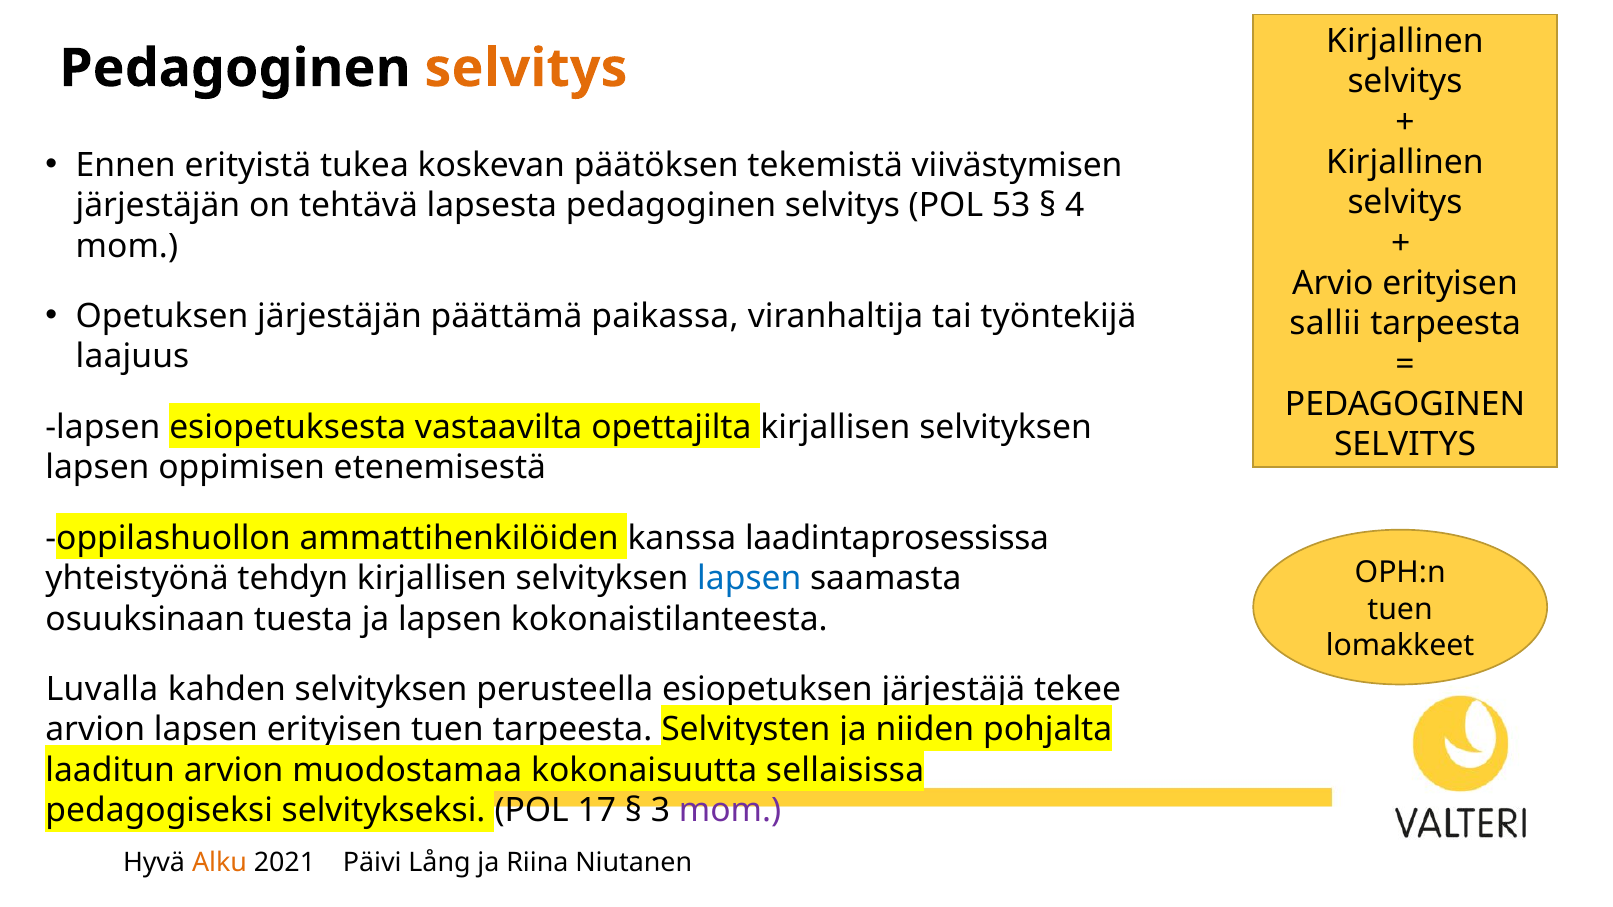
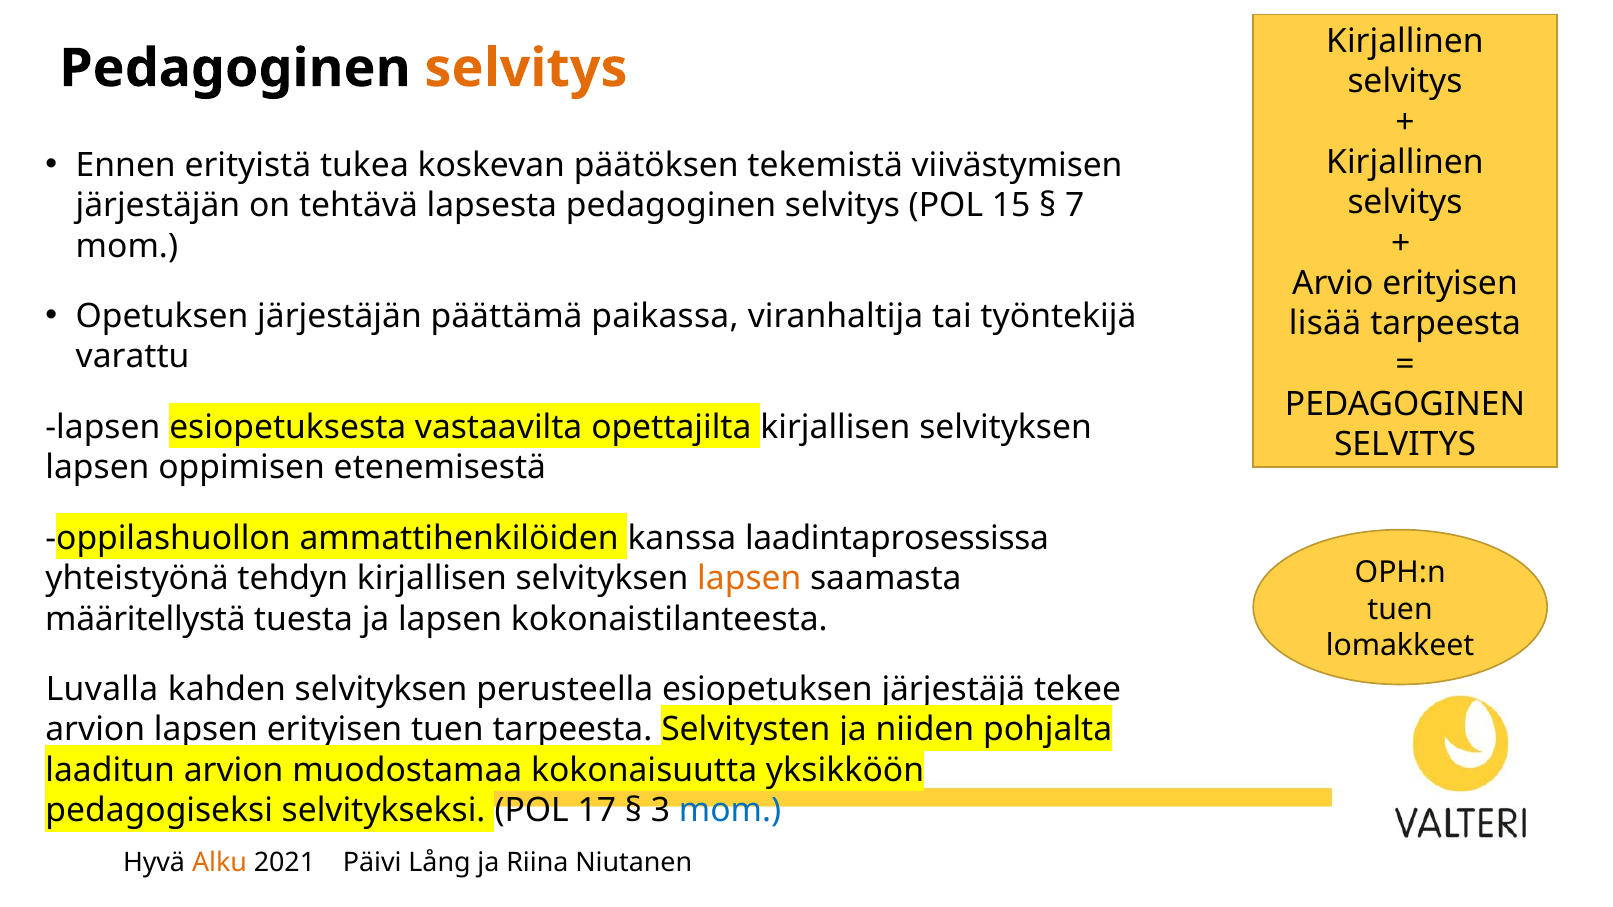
53: 53 -> 15 (1011, 206)
4: 4 -> 7 (1075, 206)
sallii: sallii -> lisää (1325, 324)
laajuus: laajuus -> varattu (133, 357)
lapsen colour: blue -> orange (749, 579)
osuuksinaan: osuuksinaan -> määritellystä (145, 619)
sellaisissa: sellaisissa -> yksikköön (845, 770)
mom colour: purple -> blue (730, 811)
